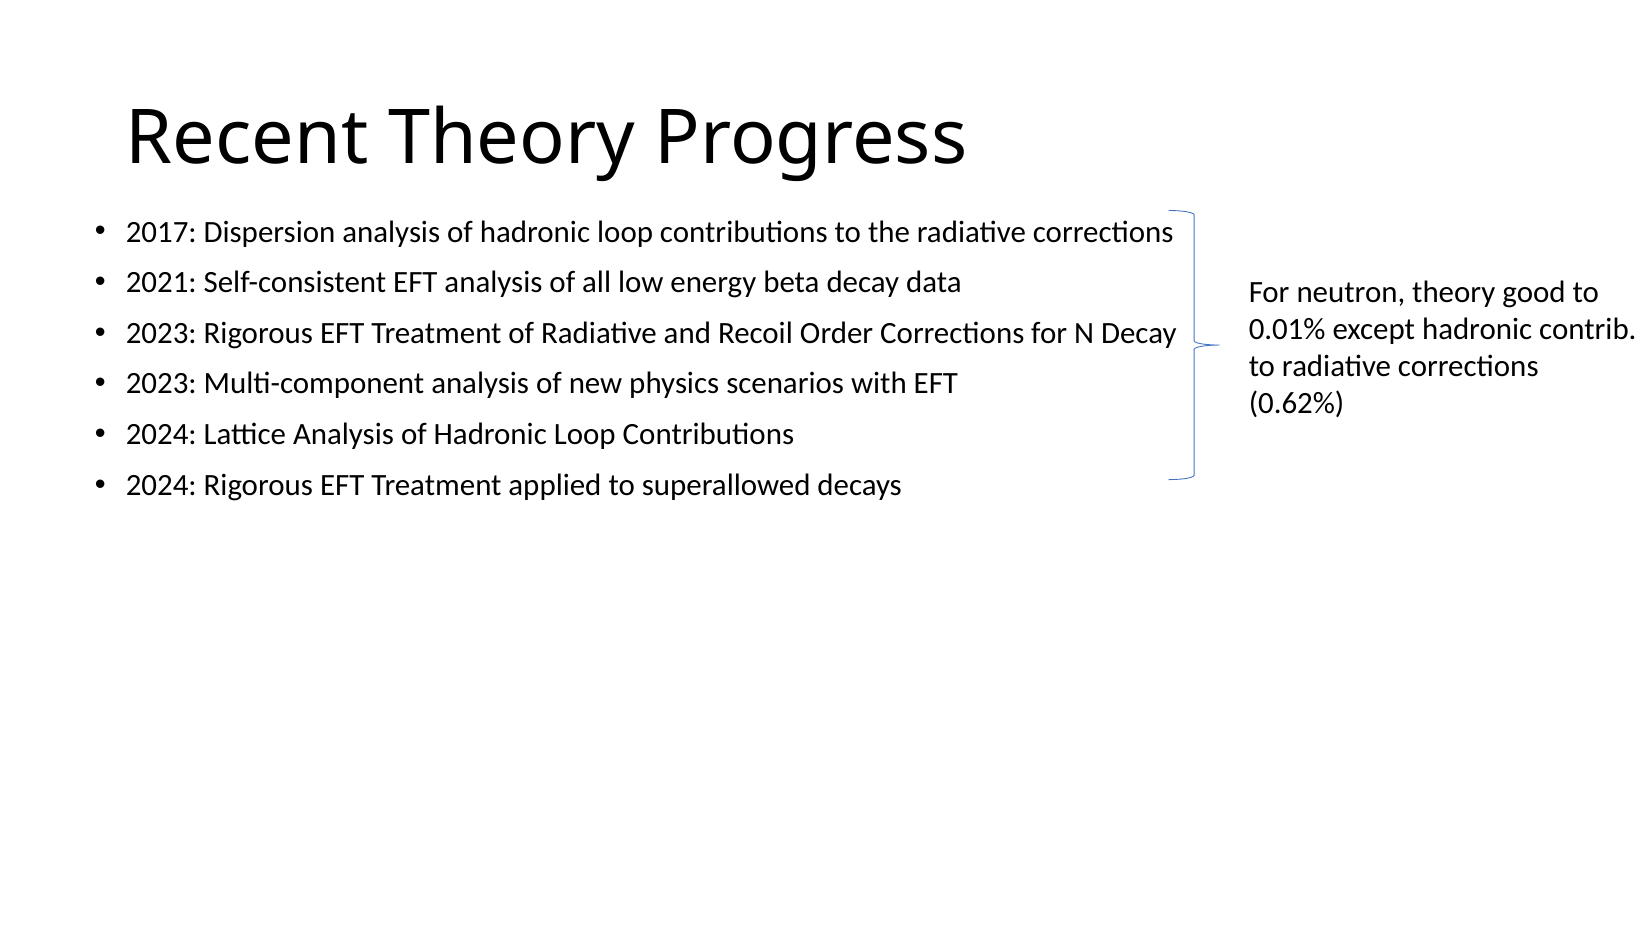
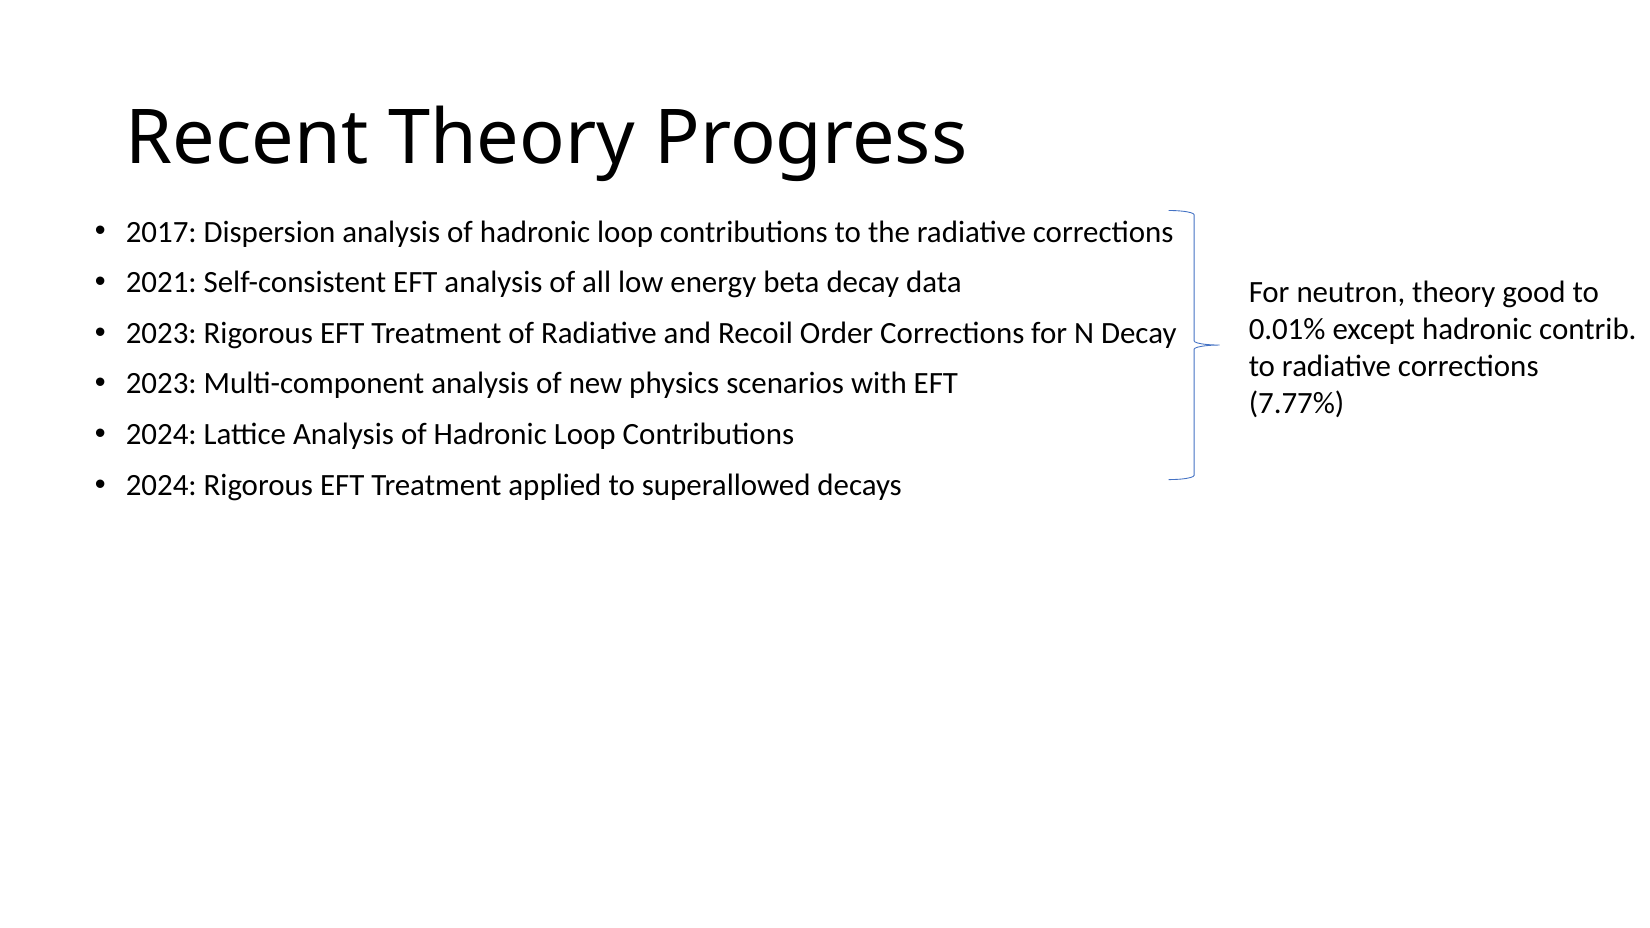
0.62%: 0.62% -> 7.77% (1297, 404)
